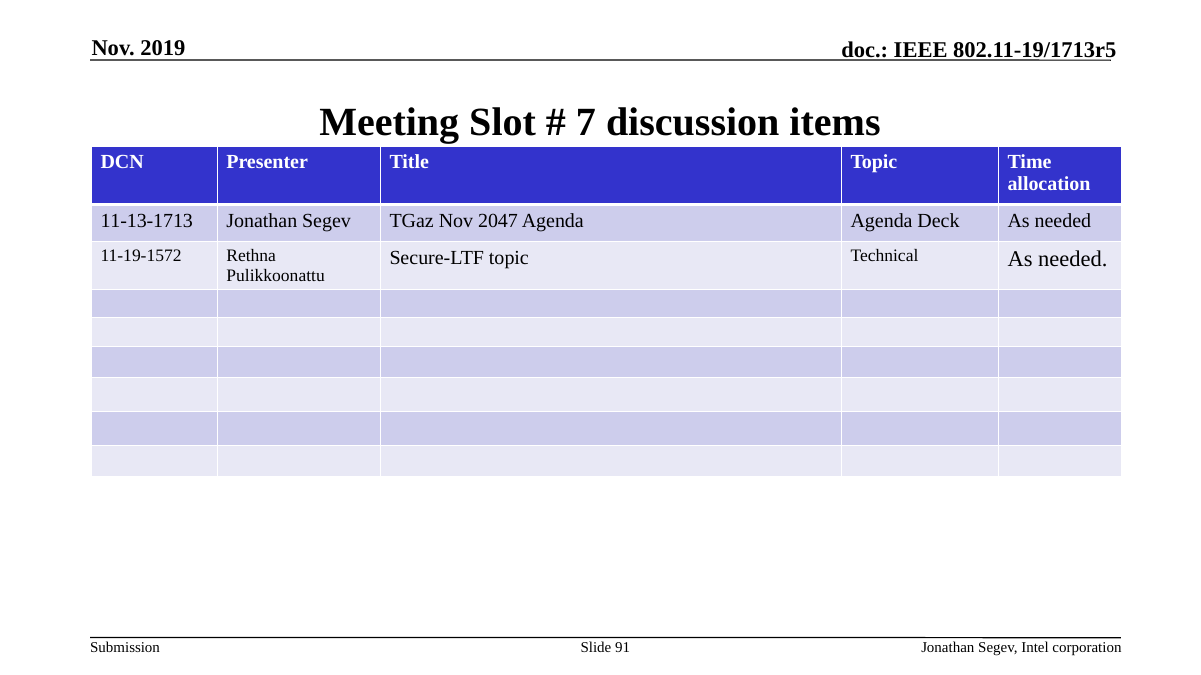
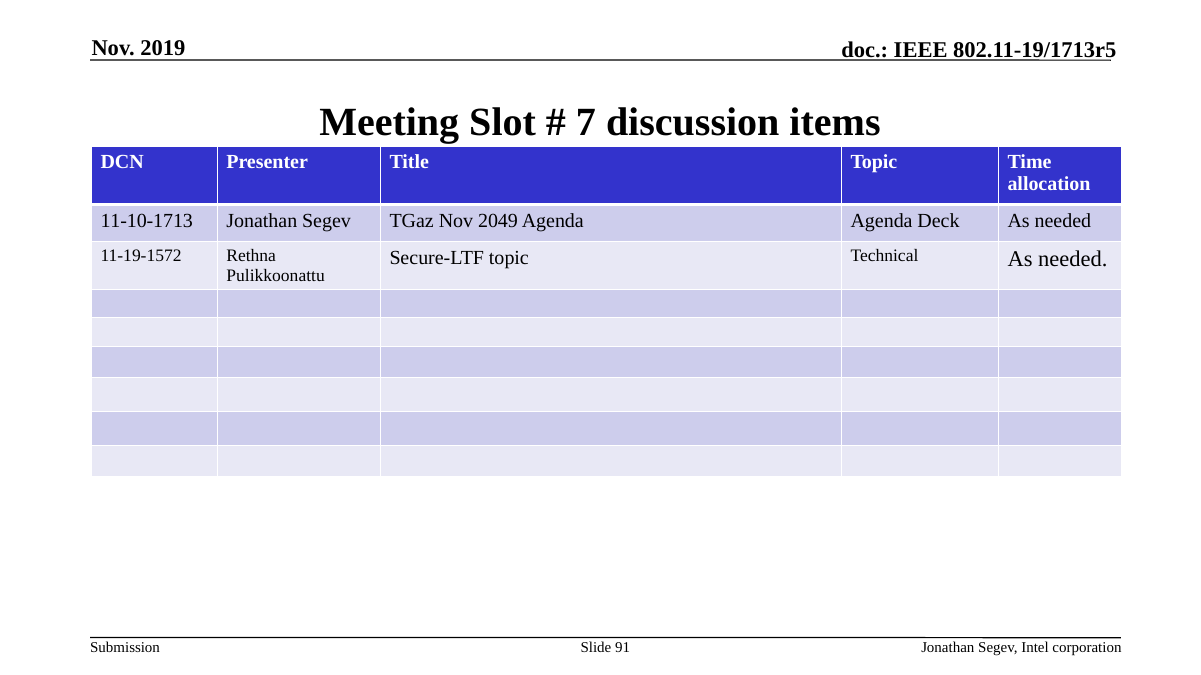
11-13-1713: 11-13-1713 -> 11-10-1713 (147, 221)
2047: 2047 -> 2049 (498, 221)
